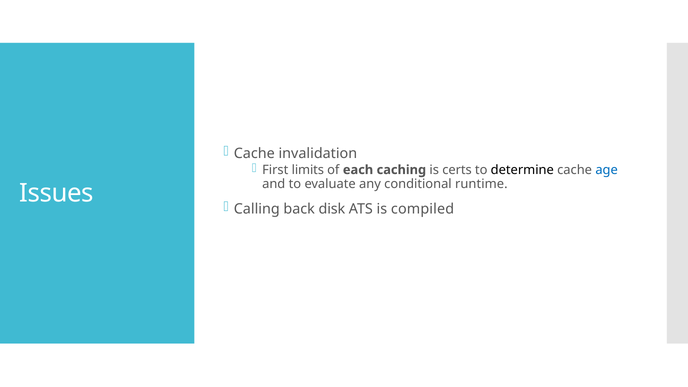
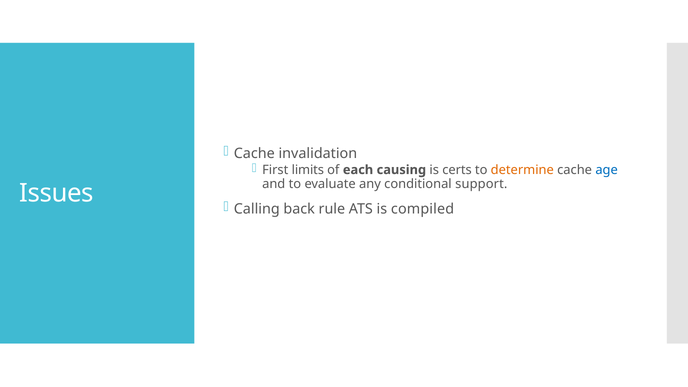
caching: caching -> causing (401, 170)
determine colour: black -> orange (522, 170)
runtime: runtime -> support (481, 184)
disk: disk -> rule (332, 209)
